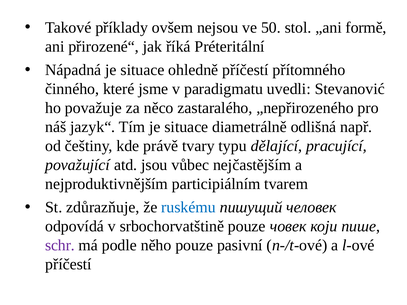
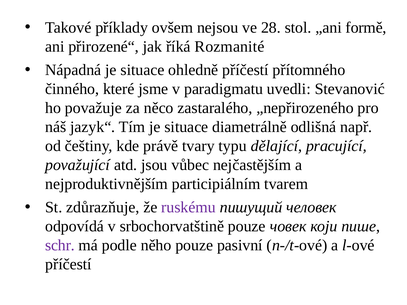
50: 50 -> 28 (271, 28)
Préteritální: Préteritální -> Rozmanité (230, 47)
ruskému colour: blue -> purple (189, 208)
